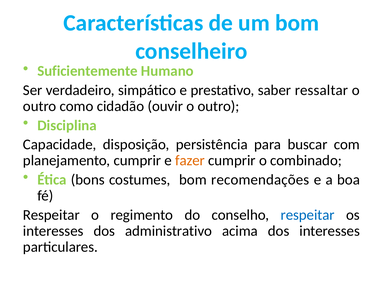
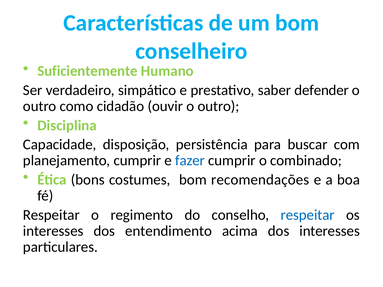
ressaltar: ressaltar -> defender (322, 90)
fazer colour: orange -> blue (190, 161)
administrativo: administrativo -> entendimento (169, 231)
